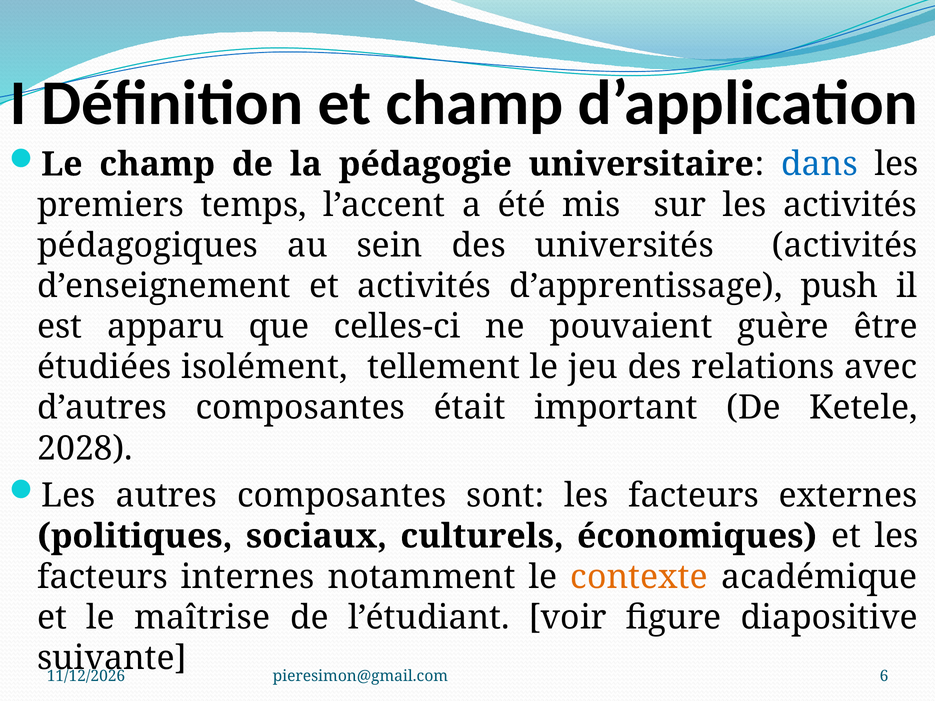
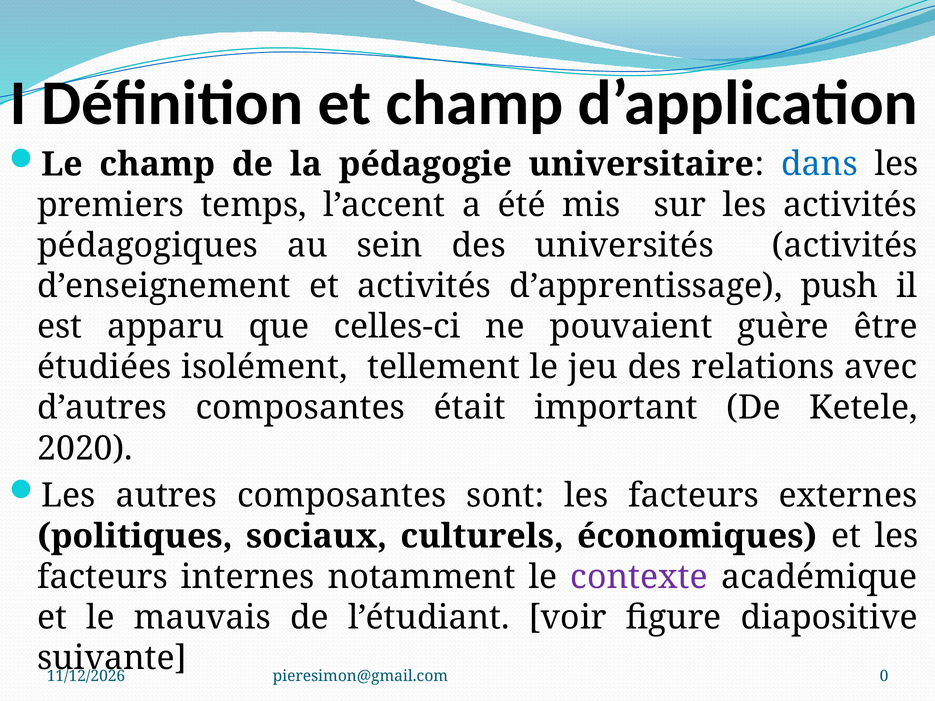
2028: 2028 -> 2020 (85, 449)
contexte colour: orange -> purple (639, 577)
maîtrise: maîtrise -> mauvais (202, 618)
6: 6 -> 0 (884, 676)
